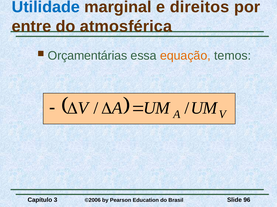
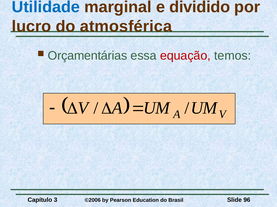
direitos: direitos -> dividido (200, 7)
entre: entre -> lucro (31, 26)
equação colour: orange -> red (185, 56)
